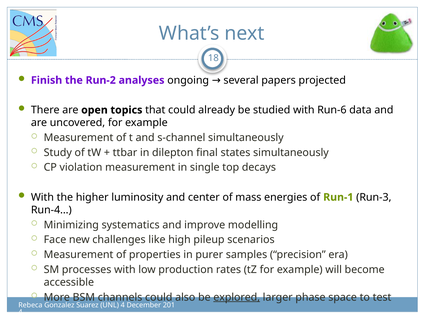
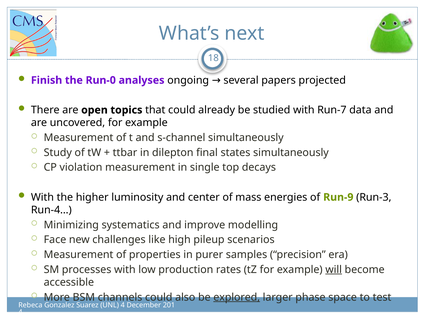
Run-2: Run-2 -> Run-0 (101, 80)
Run-6: Run-6 -> Run-7 (332, 110)
Run-1: Run-1 -> Run-9 (338, 197)
will underline: none -> present (334, 269)
